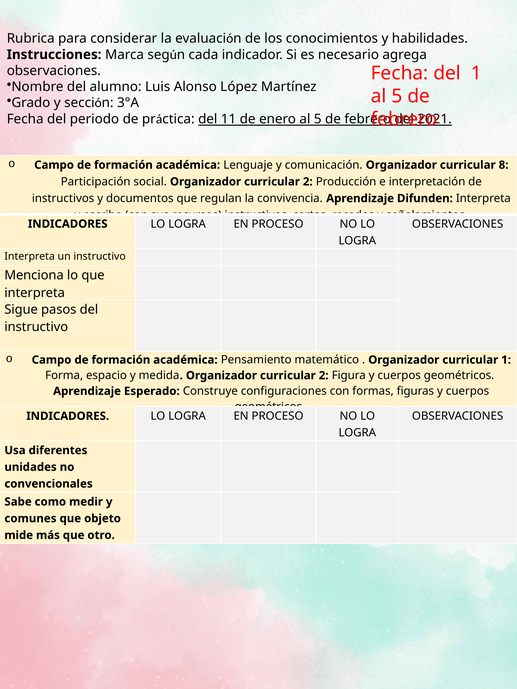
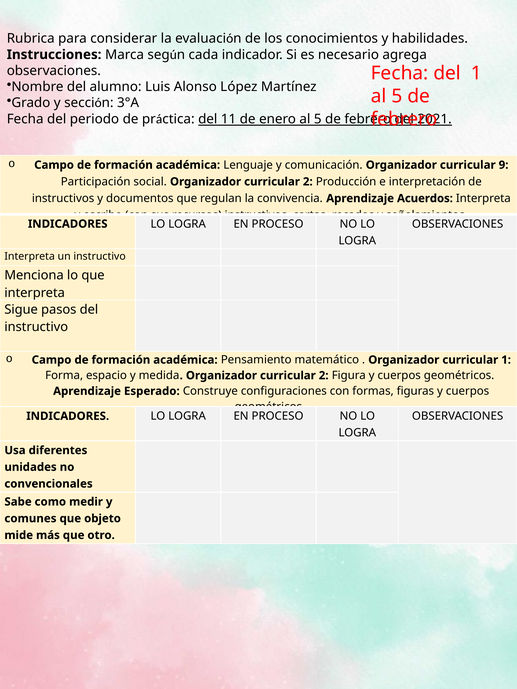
8: 8 -> 9 (504, 165)
Difunden: Difunden -> Acuerdos (425, 198)
